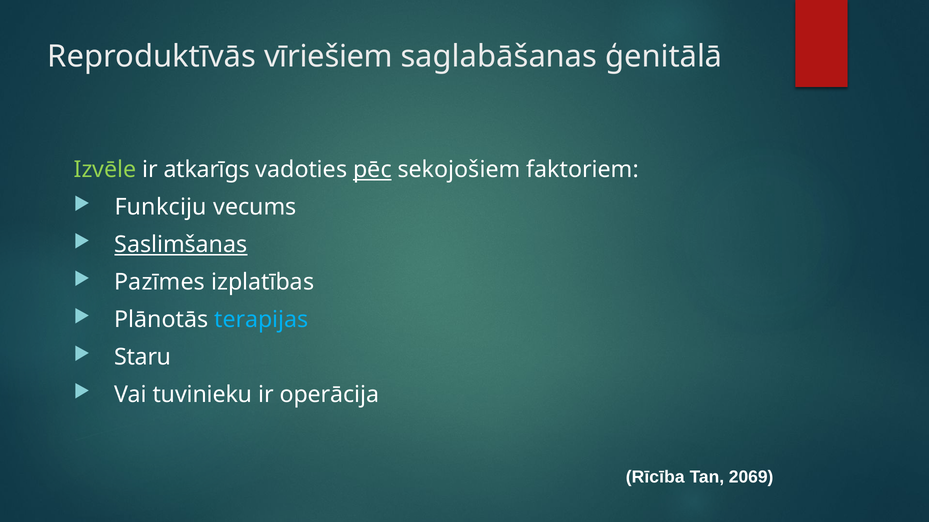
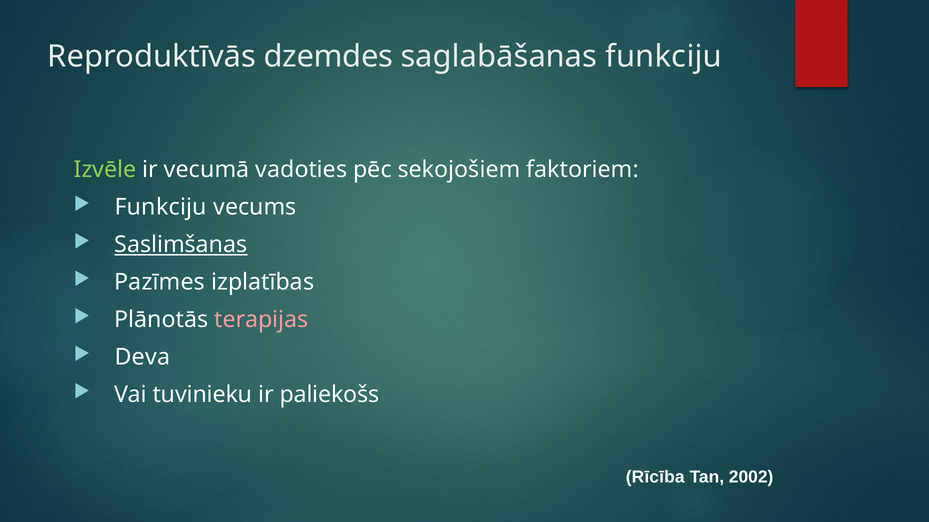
vīriešiem: vīriešiem -> dzemdes (328, 57)
saglabāšanas ģenitālā: ģenitālā -> funkciju (664, 57)
atkarīgs: atkarīgs -> vecumā (207, 170)
pēc underline: present -> none (372, 170)
terapijas colour: light blue -> pink (261, 320)
Staru: Staru -> Deva (142, 358)
operācija: operācija -> paliekošs (330, 395)
2069: 2069 -> 2002 (748, 478)
